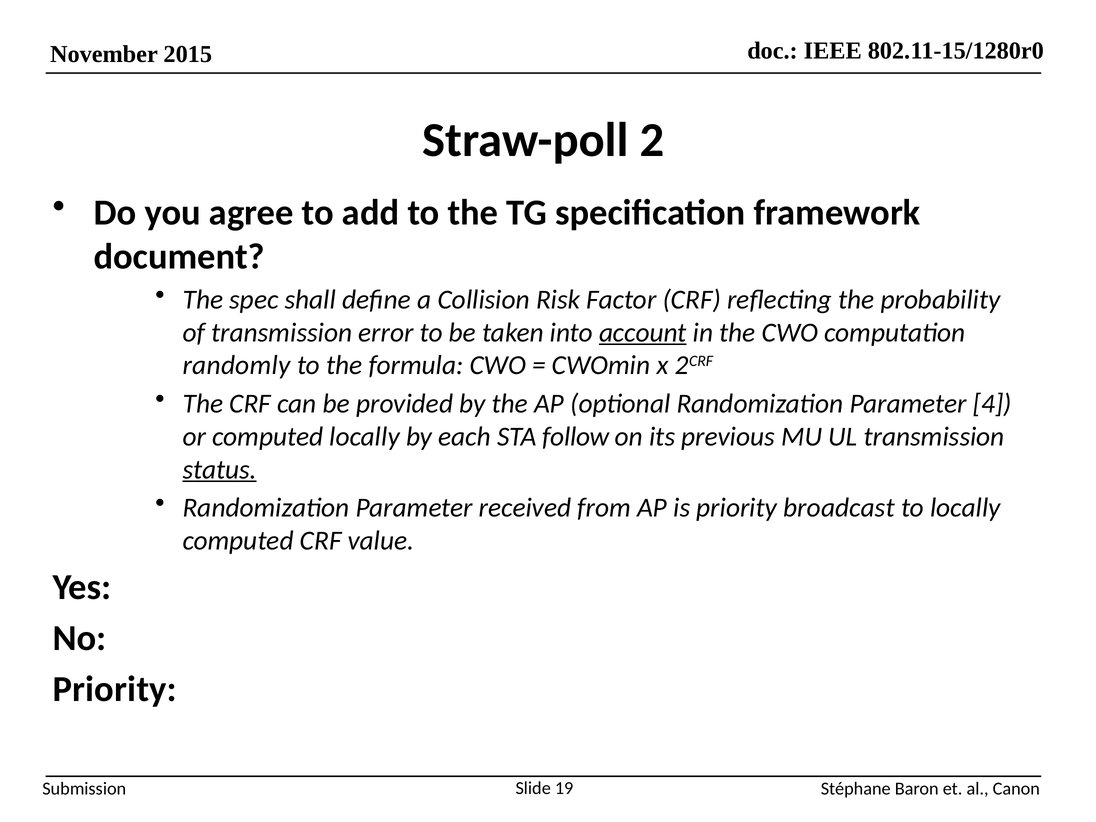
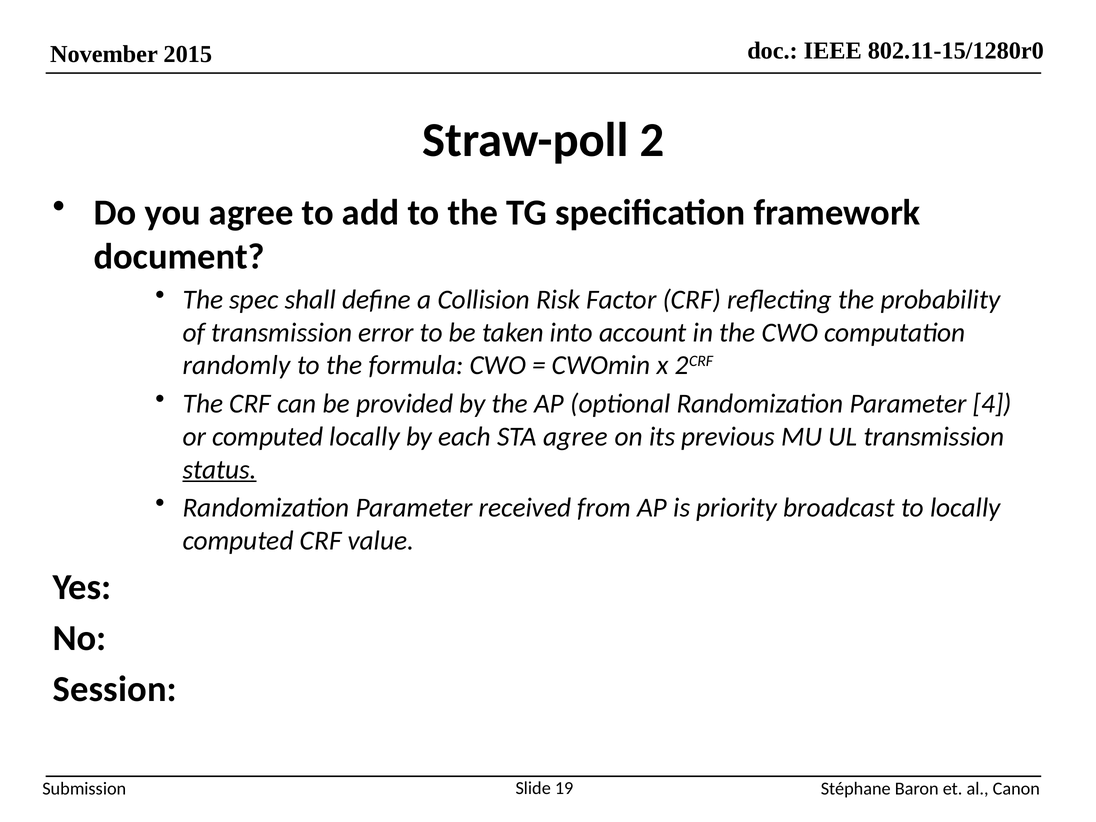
account underline: present -> none (643, 333)
STA follow: follow -> agree (575, 437)
Priority: Priority -> Session (115, 689)
